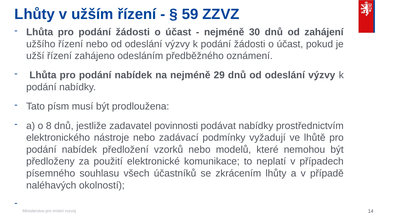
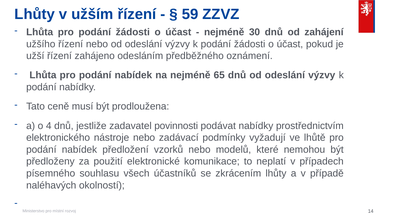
29: 29 -> 65 (219, 75)
písm: písm -> ceně (58, 106)
8: 8 -> 4 (49, 126)
